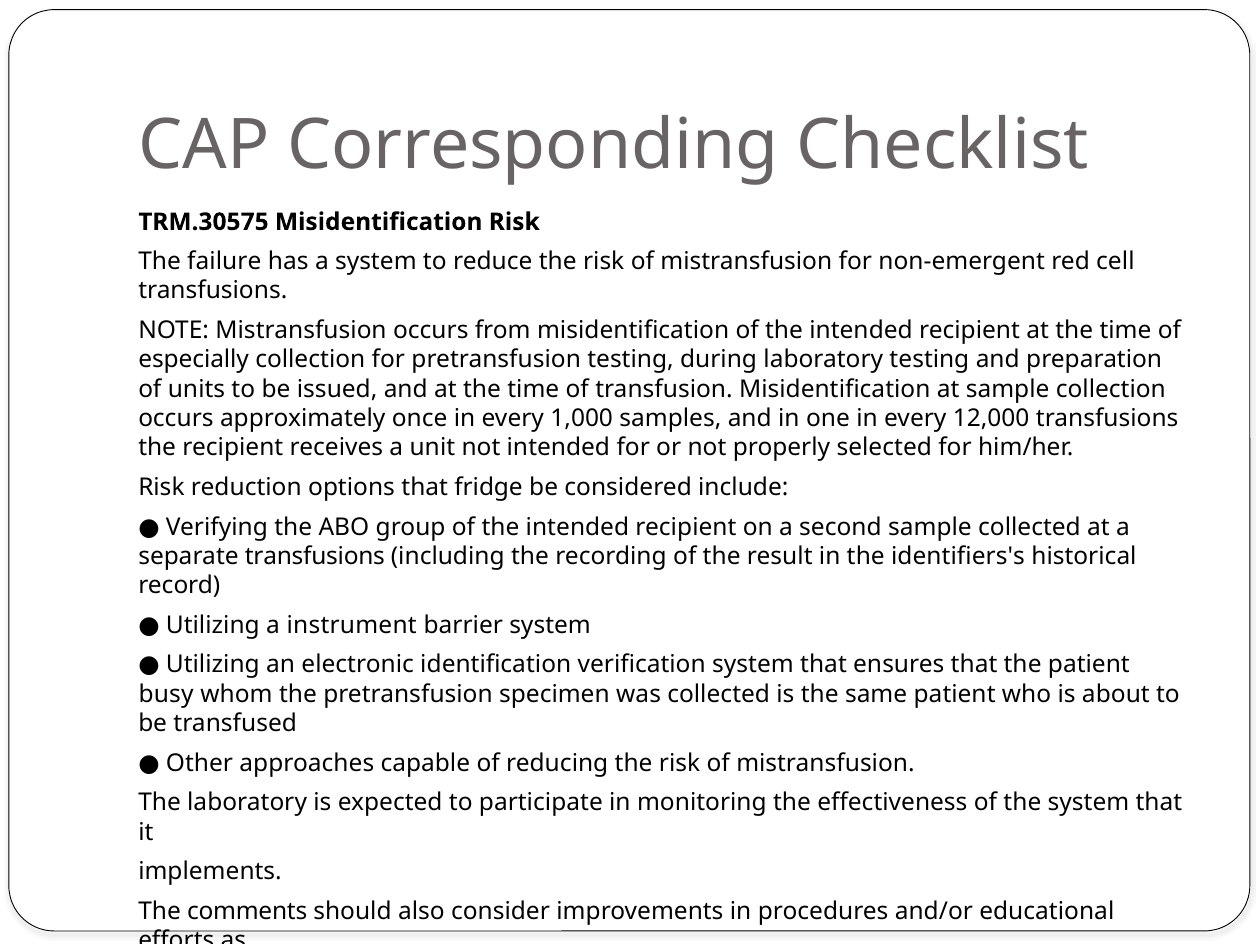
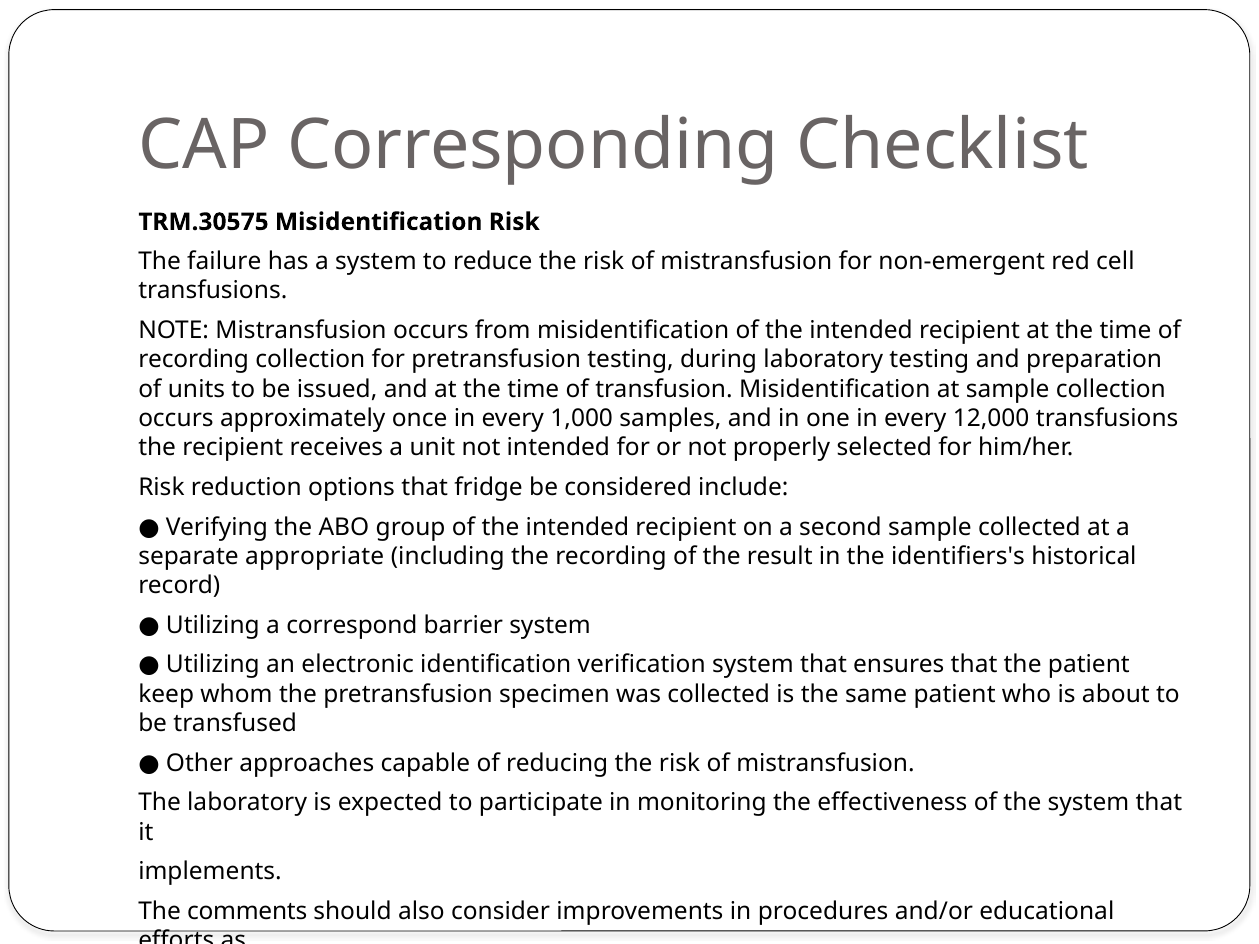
especially: especially -> recording (194, 360)
separate transfusions: transfusions -> appropriate (315, 557)
instrument: instrument -> correspond (352, 625)
busy: busy -> keep (166, 694)
